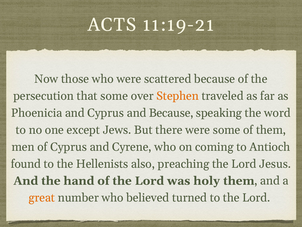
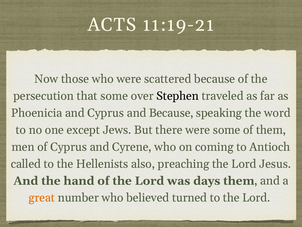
Stephen colour: orange -> black (178, 96)
found: found -> called (26, 164)
holy: holy -> days (207, 180)
